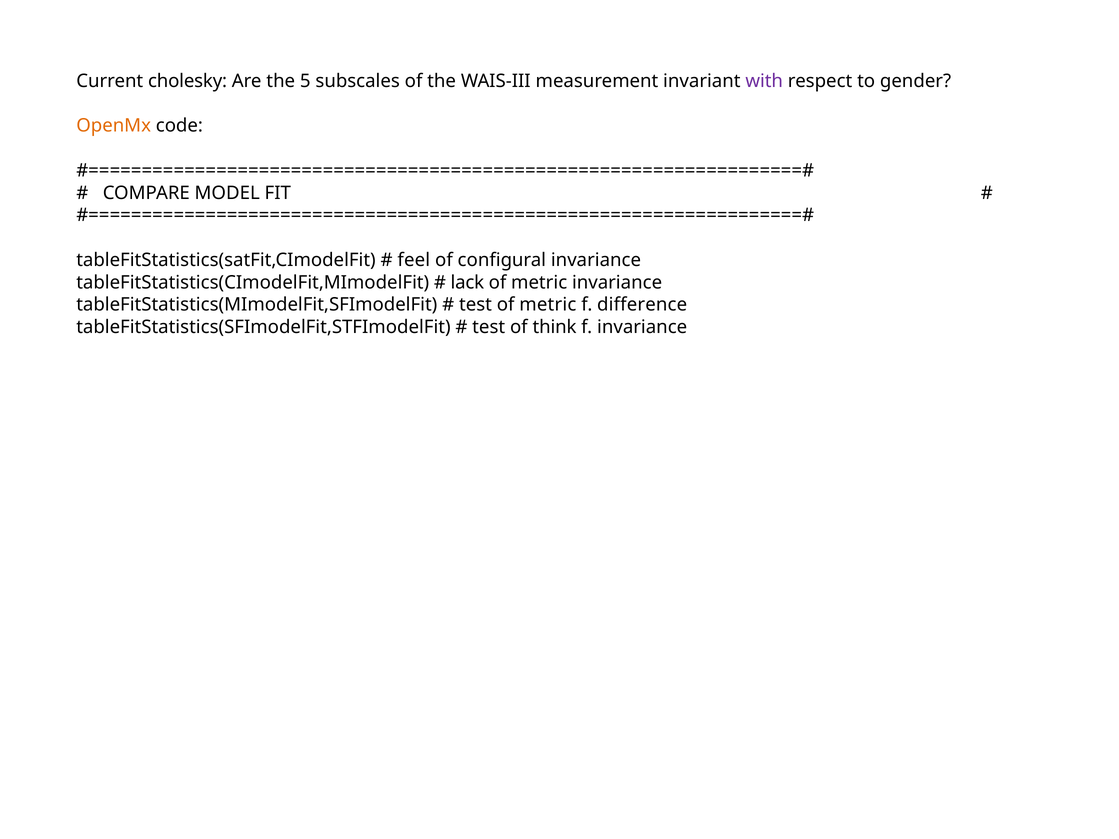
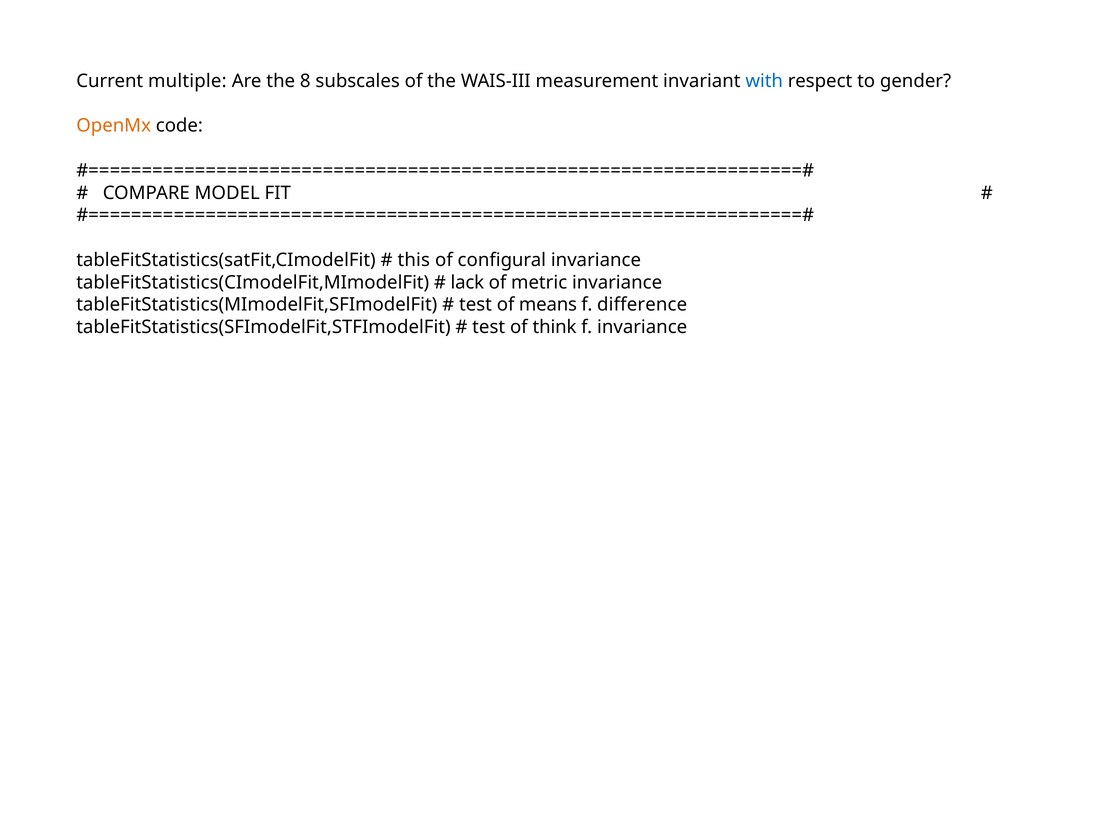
cholesky: cholesky -> multiple (187, 81)
5: 5 -> 8 (305, 81)
with colour: purple -> blue (764, 81)
feel: feel -> this (414, 260)
test of metric: metric -> means (548, 305)
